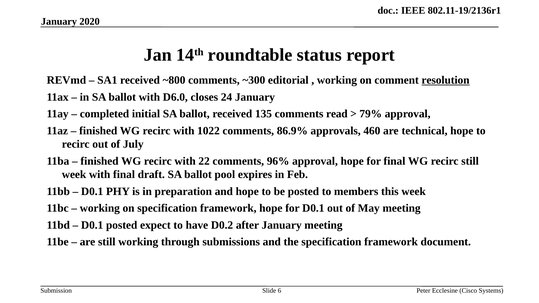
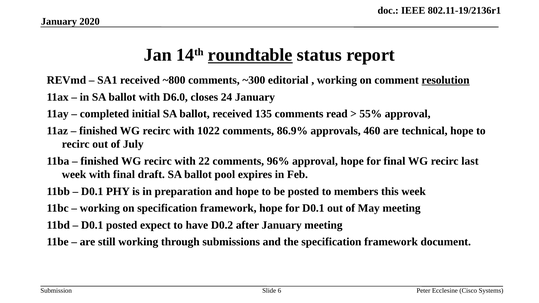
roundtable underline: none -> present (250, 55)
79%: 79% -> 55% (371, 114)
recirc still: still -> last (470, 161)
